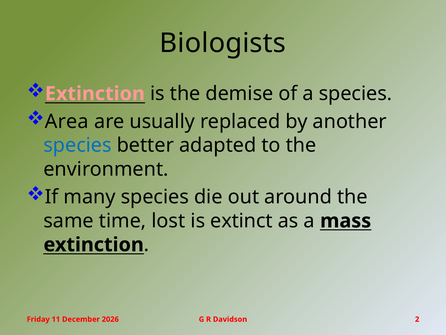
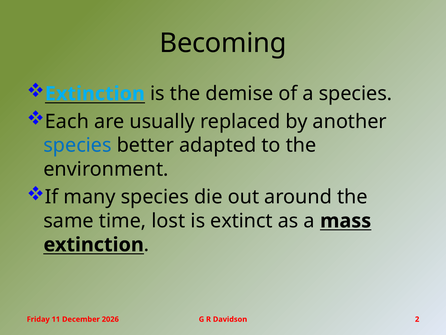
Biologists: Biologists -> Becoming (223, 43)
Extinction colour: pink -> light blue (95, 94)
Area: Area -> Each (67, 121)
